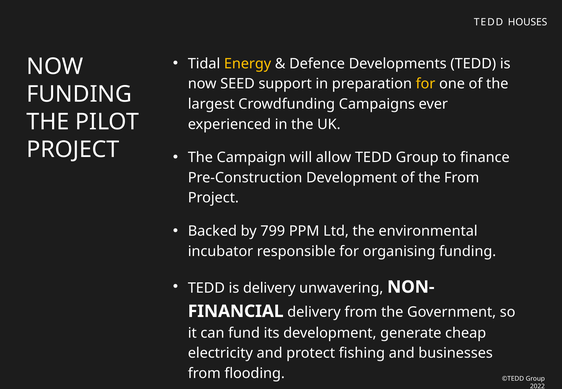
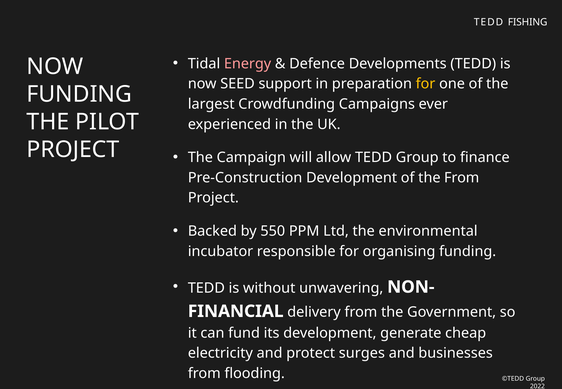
HOUSES: HOUSES -> FISHING (528, 22)
Energy colour: yellow -> pink (248, 64)
799: 799 -> 550 (273, 231)
is delivery: delivery -> without (269, 288)
fishing: fishing -> surges (362, 353)
